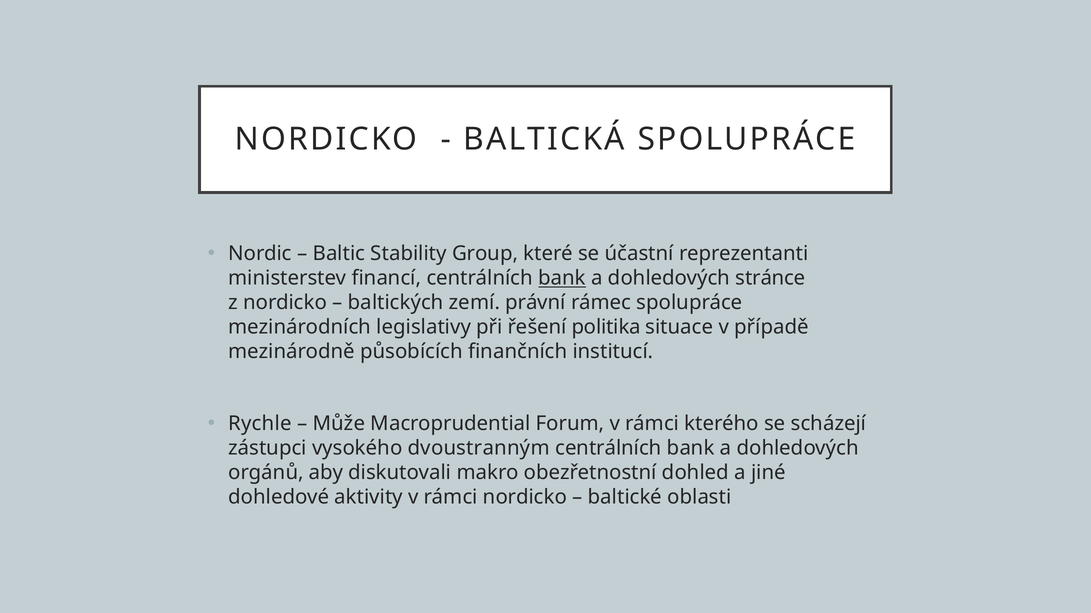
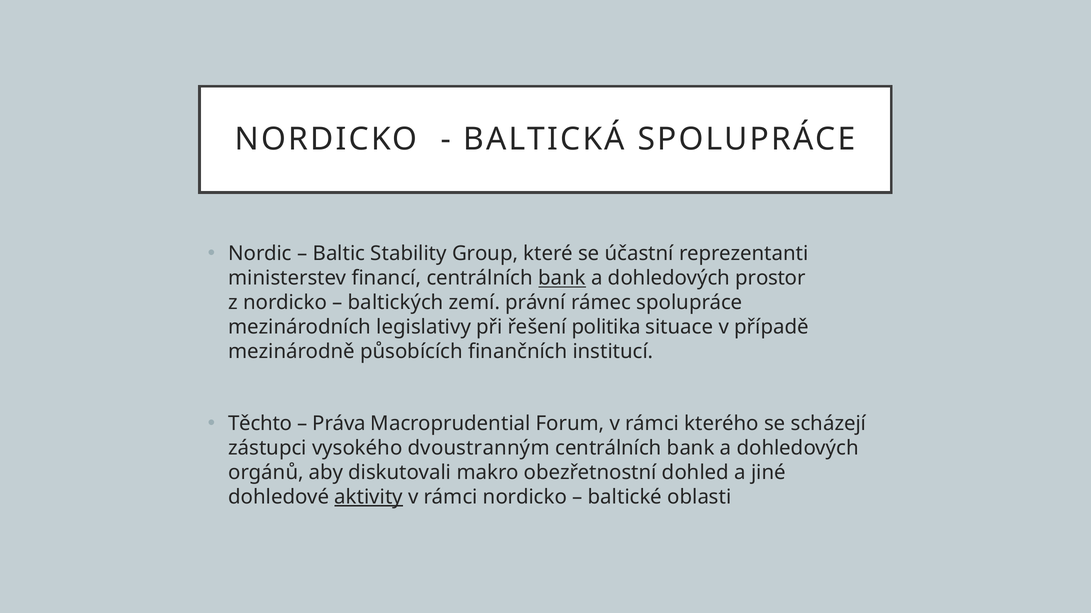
stránce: stránce -> prostor (770, 278)
Rychle: Rychle -> Těchto (260, 424)
Může: Může -> Práva (339, 424)
aktivity underline: none -> present (369, 498)
